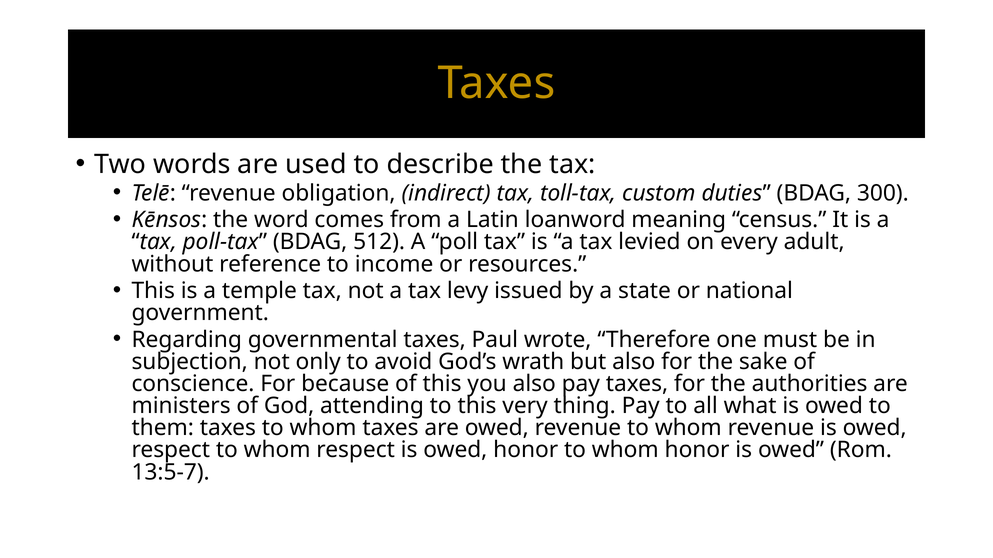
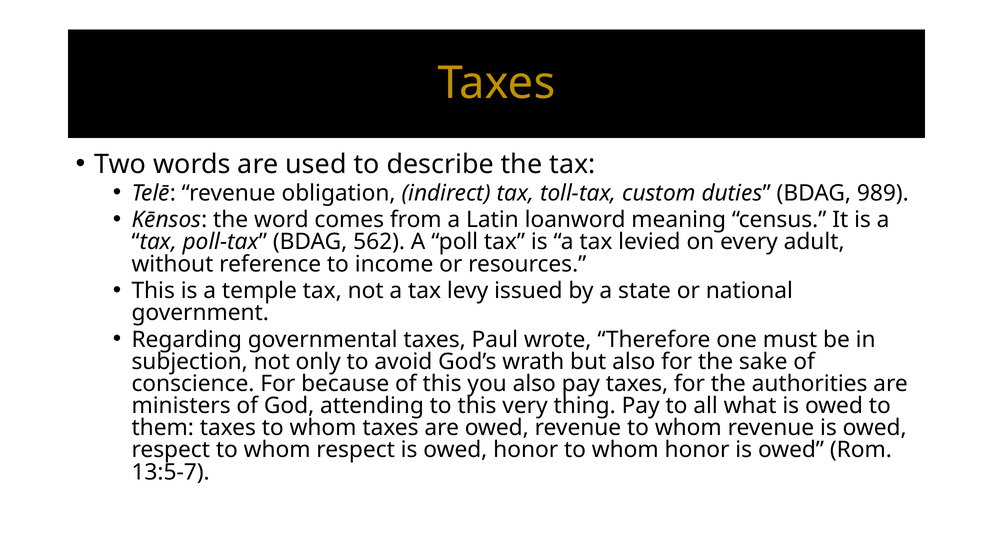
300: 300 -> 989 (883, 193)
512: 512 -> 562 (379, 242)
